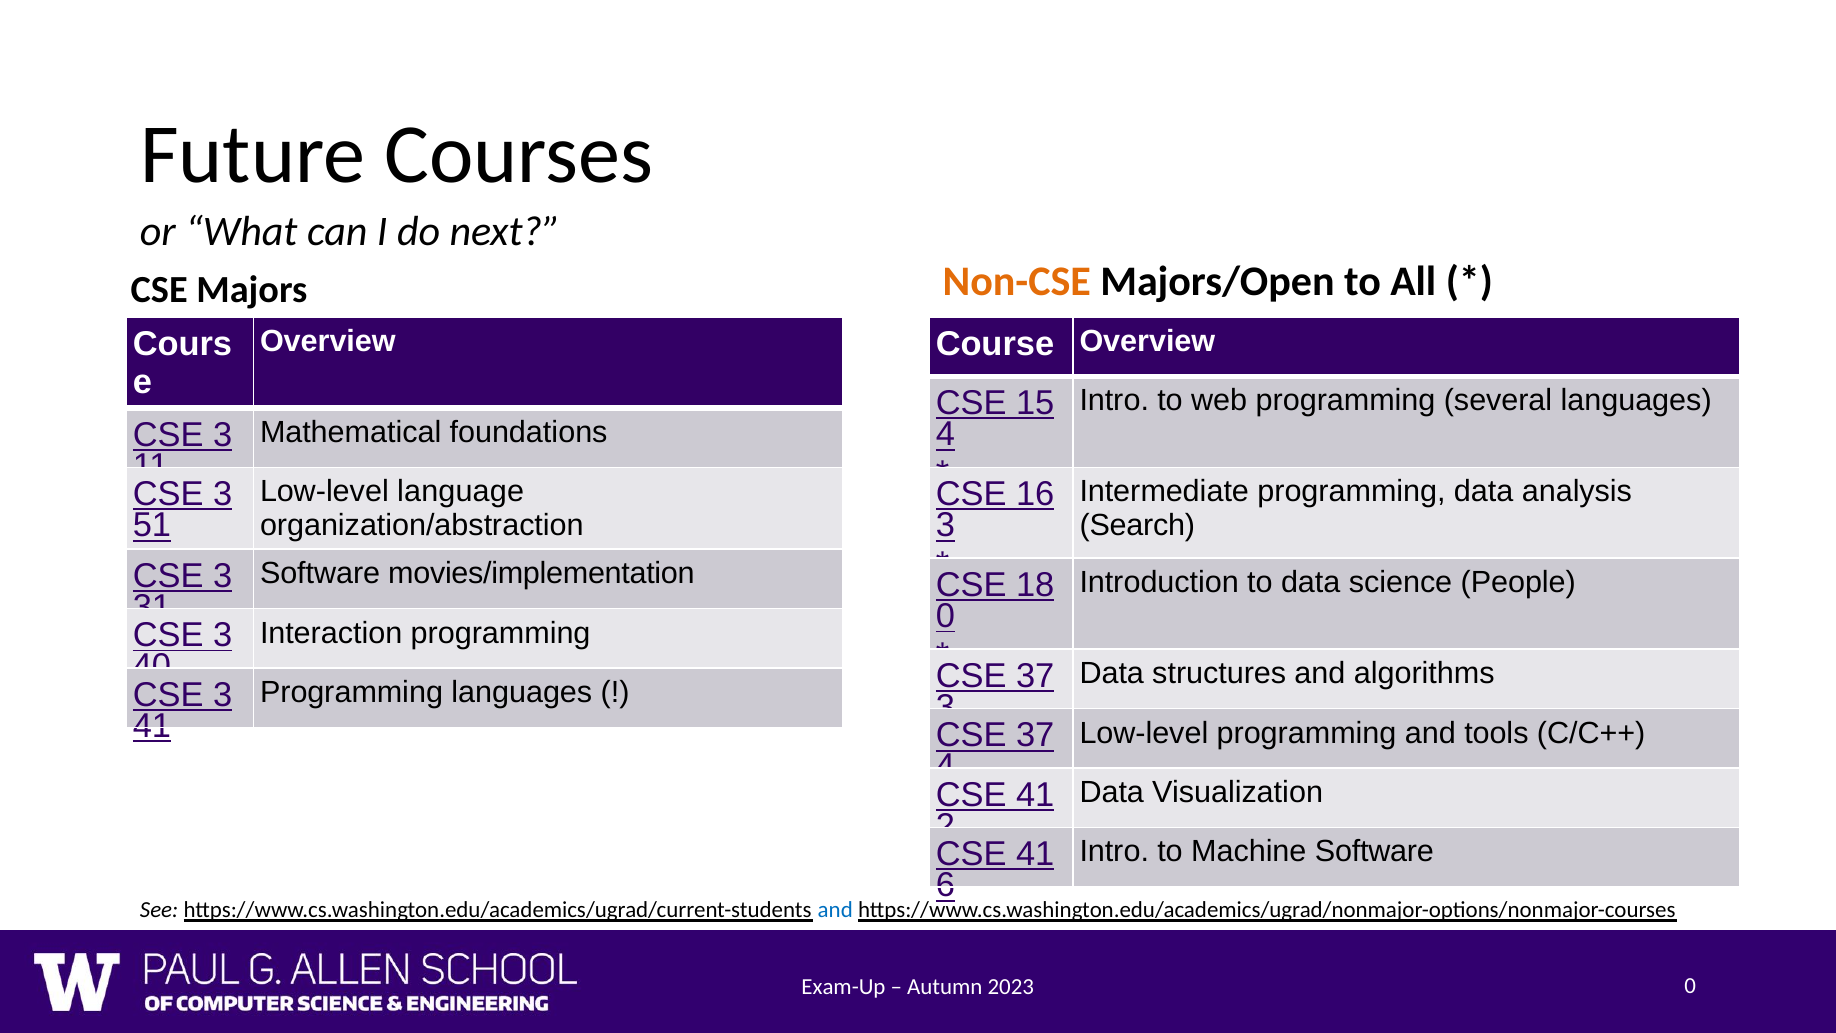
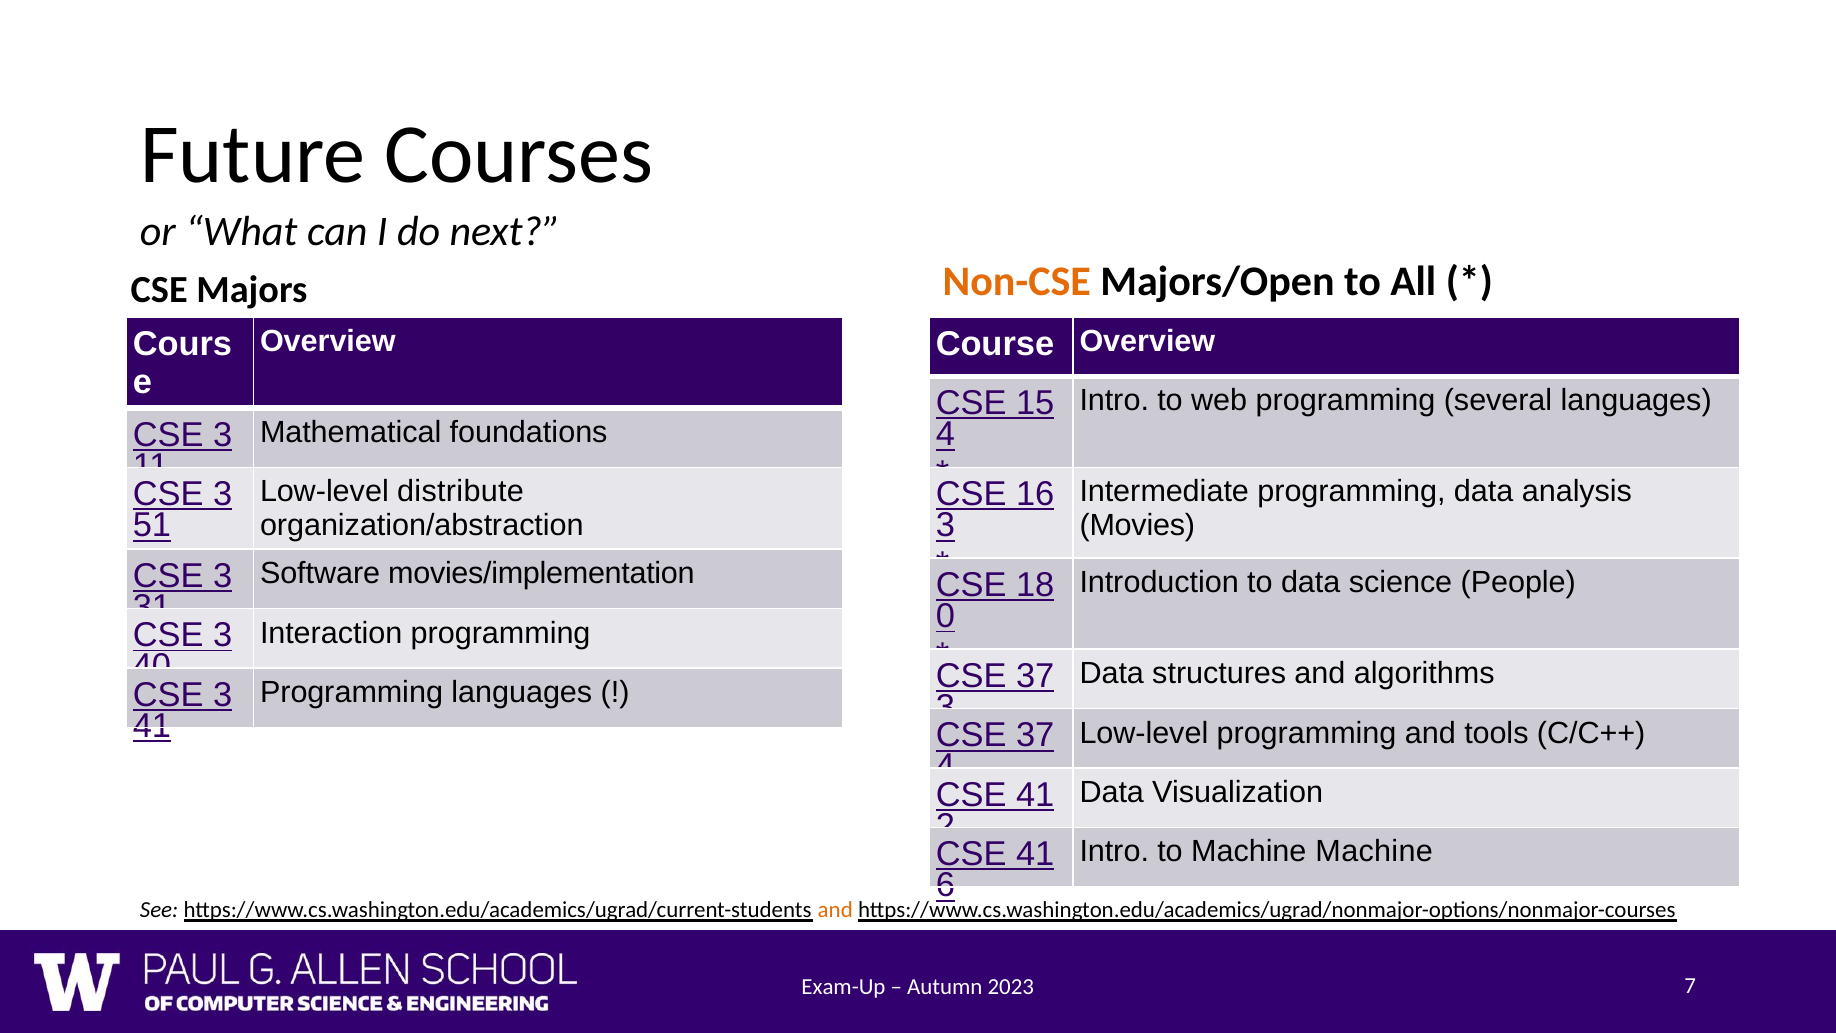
language: language -> distribute (461, 492)
Search: Search -> Movies (1137, 526)
Machine Software: Software -> Machine (1374, 852)
and colour: blue -> orange (835, 910)
2023 0: 0 -> 7 (1690, 986)
